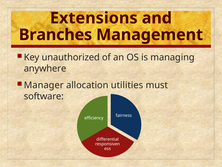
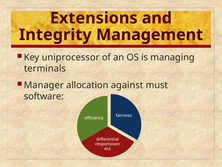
Branches: Branches -> Integrity (55, 35)
unauthorized: unauthorized -> uniprocessor (71, 57)
anywhere: anywhere -> terminals (45, 68)
utilities: utilities -> against (127, 85)
